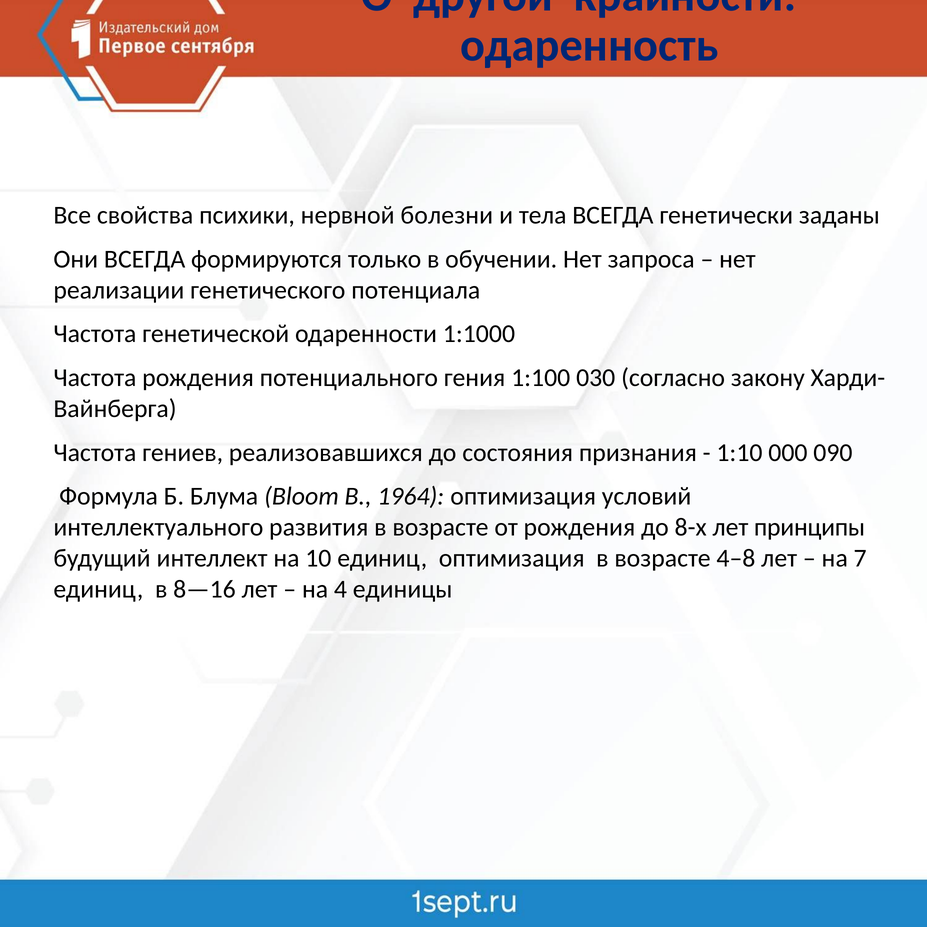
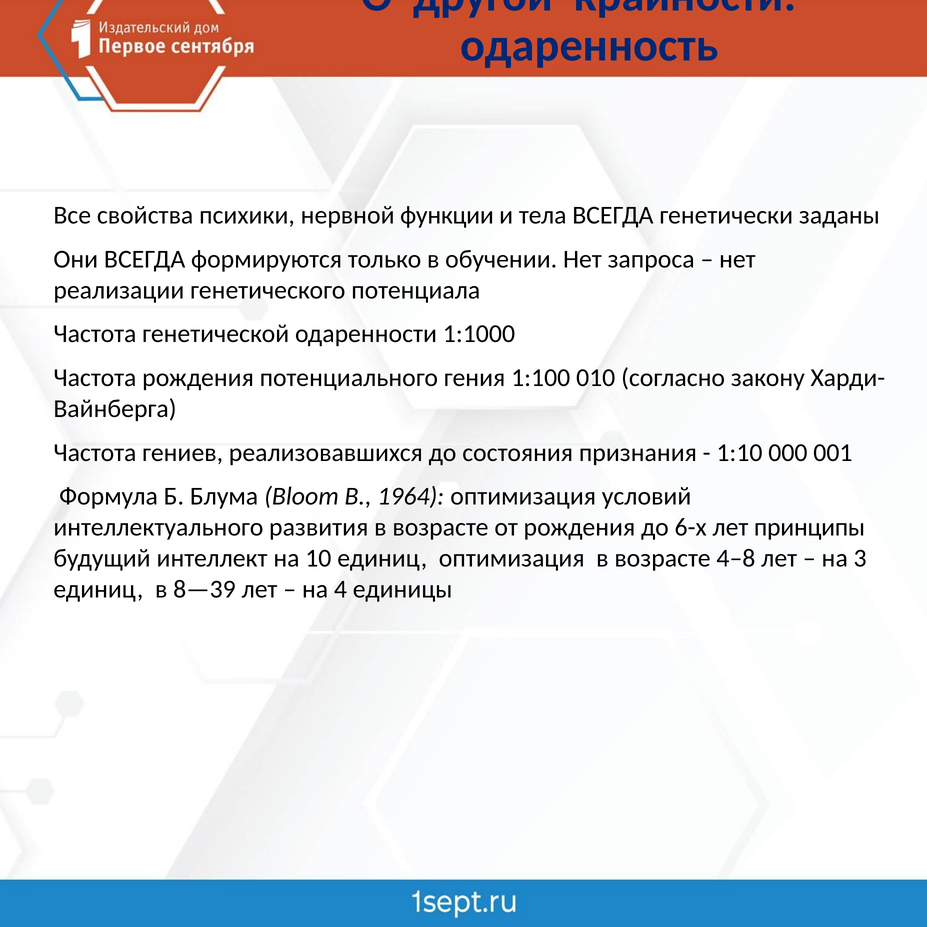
болезни: болезни -> функции (447, 215)
030: 030 -> 010 (596, 378)
090: 090 -> 001 (833, 453)
8-х: 8-х -> 6-х (691, 527)
7: 7 -> 3 (860, 558)
8—16: 8—16 -> 8—39 (204, 589)
